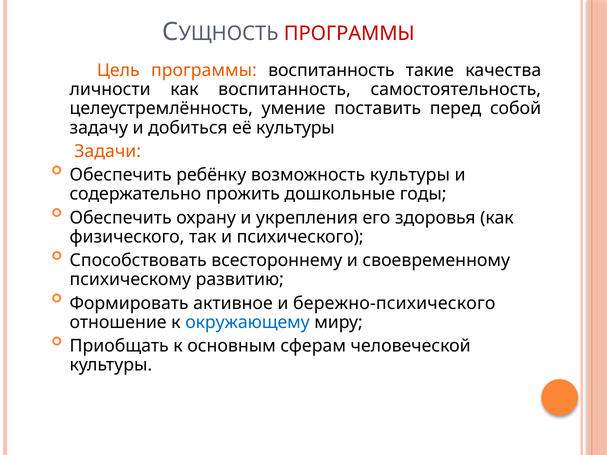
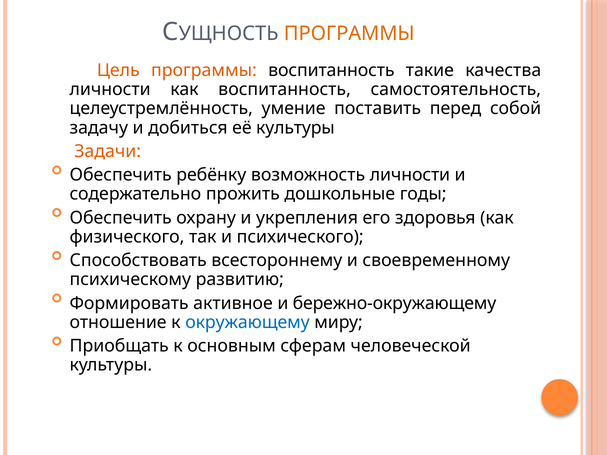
ПРОГРАММЫ colour: red -> orange (349, 33)
возможность культуры: культуры -> личности (410, 175)
бережно-психического: бережно-психического -> бережно-окружающему (394, 303)
